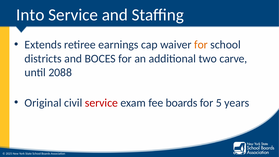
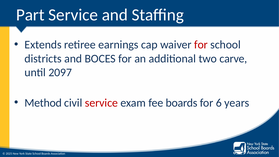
Into: Into -> Part (30, 15)
for colour: orange -> red (201, 45)
2088: 2088 -> 2097 (60, 73)
Original: Original -> Method (43, 103)
5: 5 -> 6 (219, 103)
